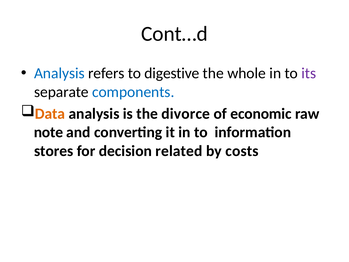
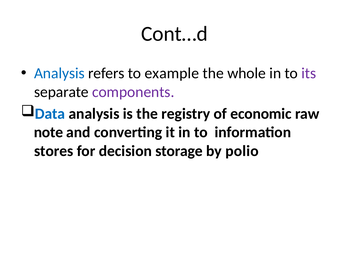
digestive: digestive -> example (172, 73)
components colour: blue -> purple (133, 92)
Data colour: orange -> blue (50, 114)
divorce: divorce -> registry (186, 114)
related: related -> storage (179, 151)
costs: costs -> polio (242, 151)
